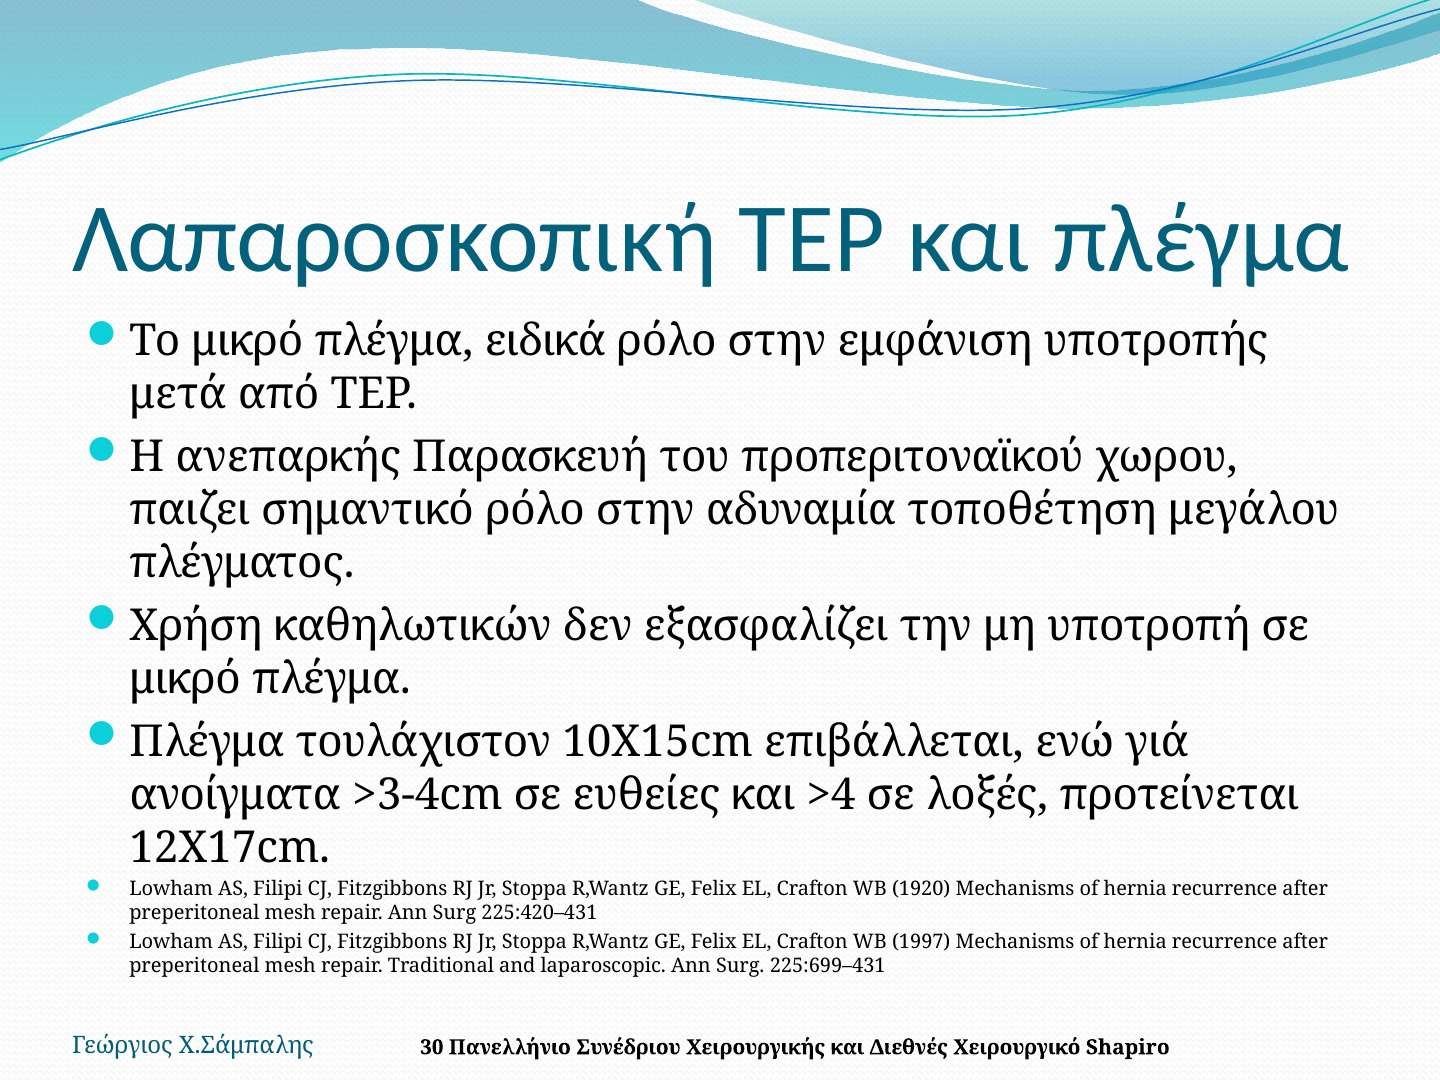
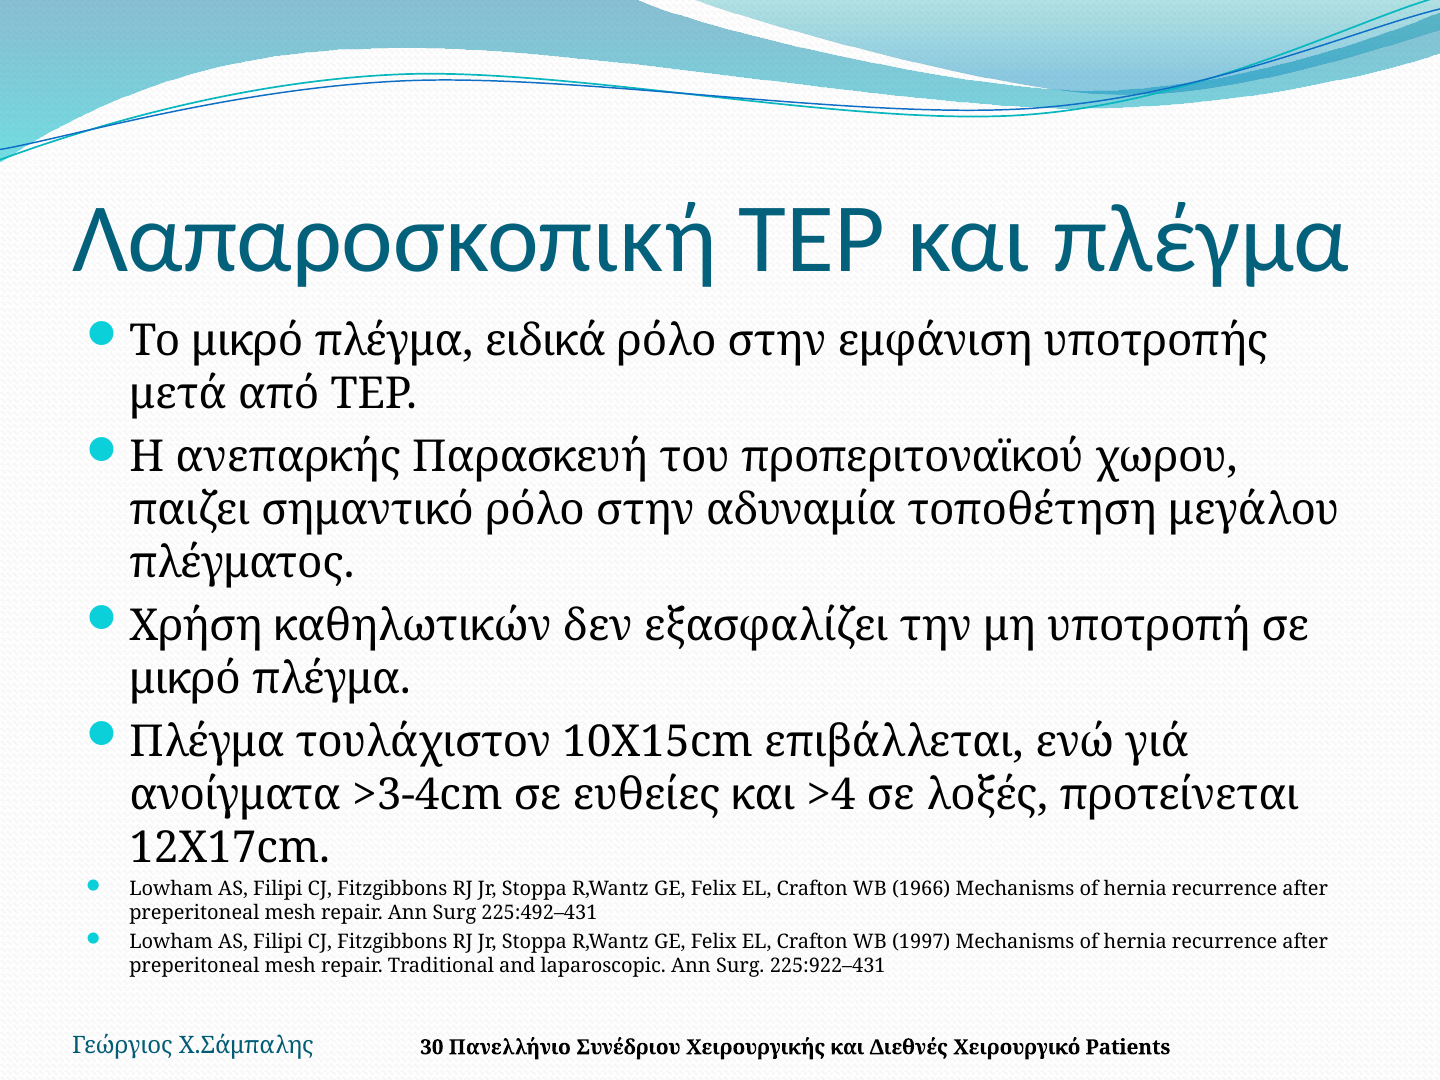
1920: 1920 -> 1966 (921, 889)
225:420–431: 225:420–431 -> 225:492–431 (539, 913)
225:699–431: 225:699–431 -> 225:922–431 (828, 966)
Shapiro: Shapiro -> Patients (1128, 1047)
